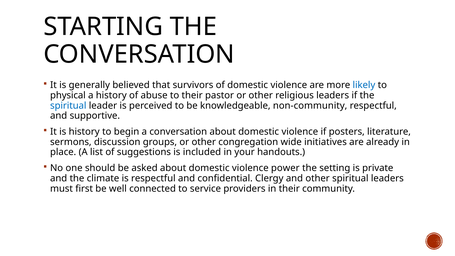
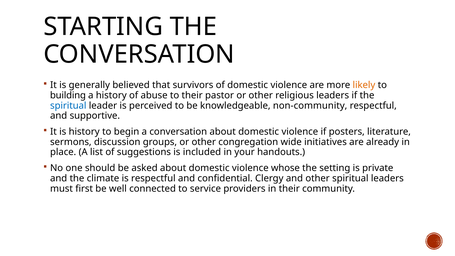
likely colour: blue -> orange (364, 85)
physical: physical -> building (68, 95)
power: power -> whose (285, 168)
